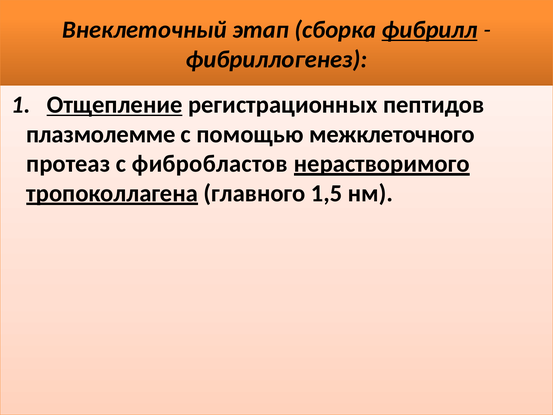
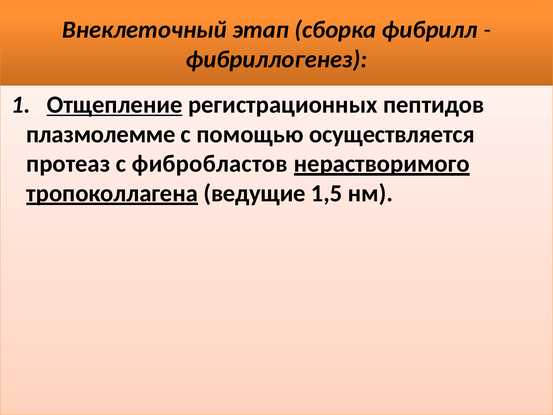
фибрилл underline: present -> none (430, 30)
межклеточного: межклеточного -> осуществляется (392, 134)
главного: главного -> ведущие (255, 193)
